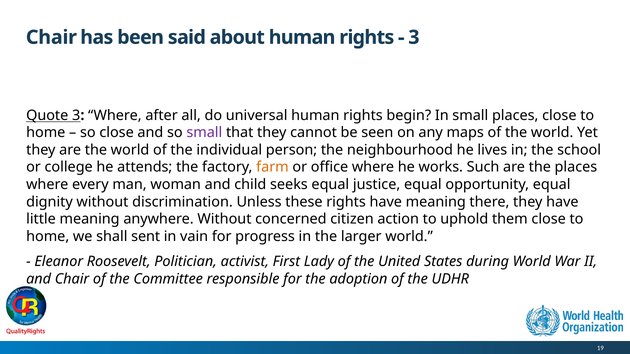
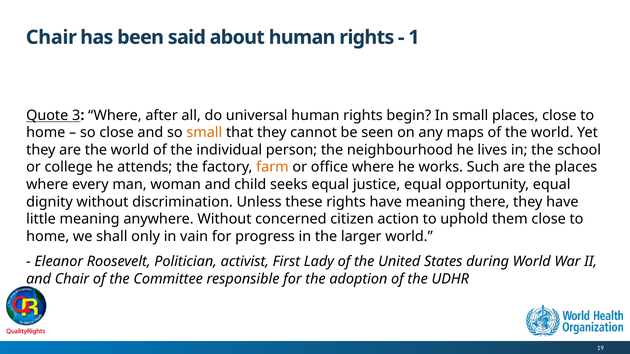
3: 3 -> 1 (414, 37)
small colour: purple -> orange (204, 133)
sent: sent -> only (146, 237)
